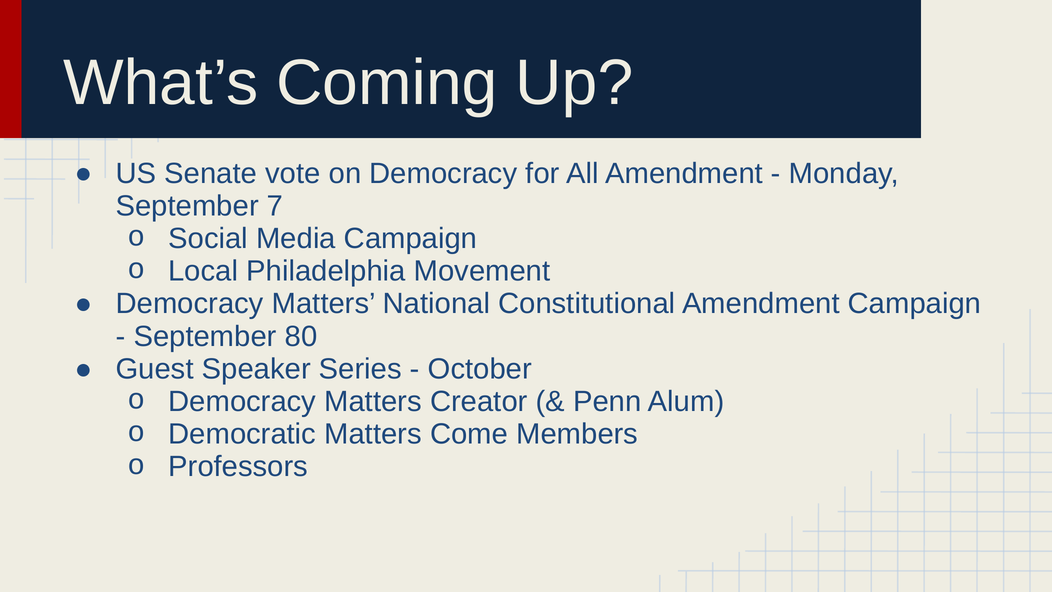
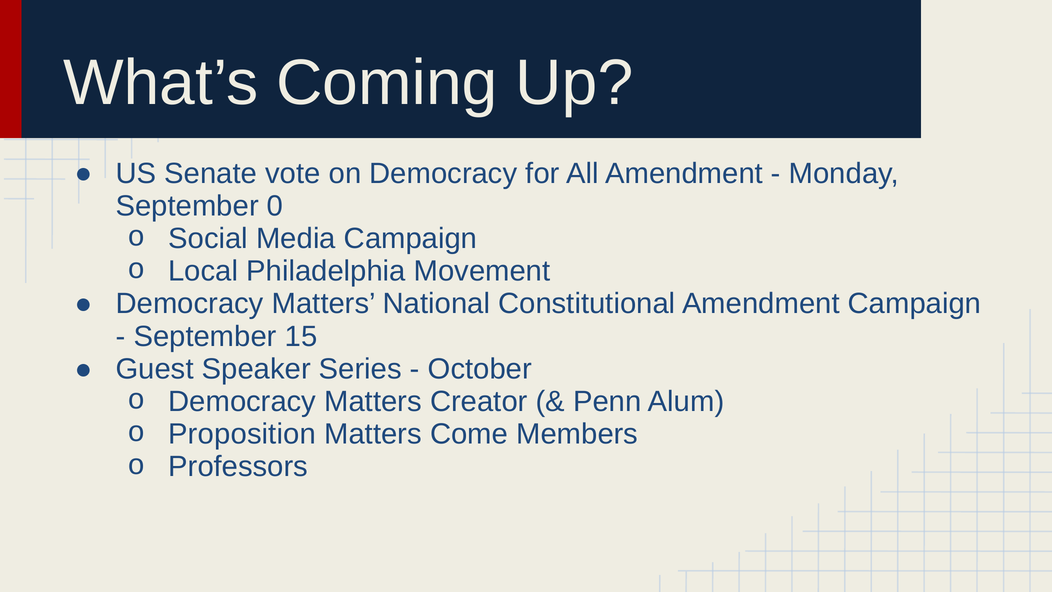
7: 7 -> 0 (275, 206)
80: 80 -> 15 (301, 336)
Democratic: Democratic -> Proposition (242, 434)
